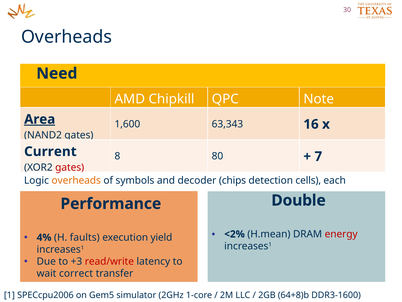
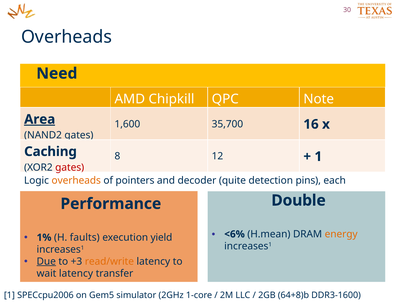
63,343: 63,343 -> 35,700 (227, 124)
Current: Current -> Caching (50, 151)
80: 80 -> 12 (217, 156)
7: 7 -> 1 (318, 156)
symbols: symbols -> pointers (135, 180)
chips: chips -> quite (232, 180)
cells: cells -> pins (308, 180)
<2%: <2% -> <6% (235, 234)
energy colour: red -> orange (341, 234)
4%: 4% -> 1% (44, 237)
Due underline: none -> present (46, 261)
read/write colour: red -> orange (109, 261)
wait correct: correct -> latency (76, 273)
